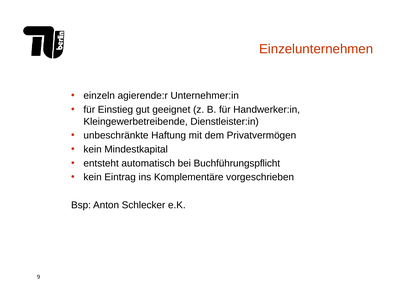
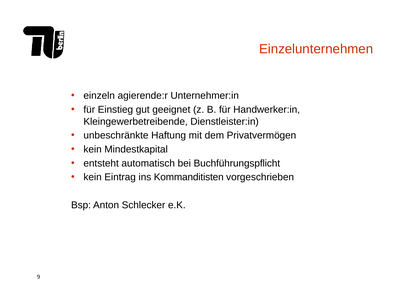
Komplementäre: Komplementäre -> Kommanditisten (189, 177)
